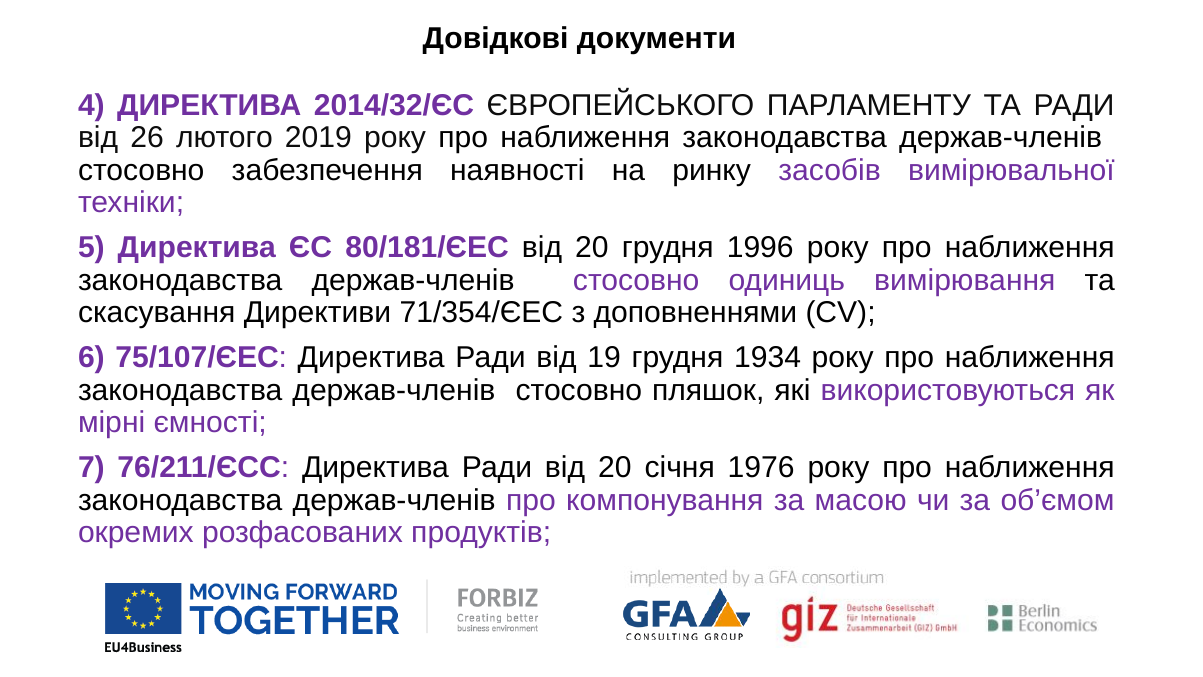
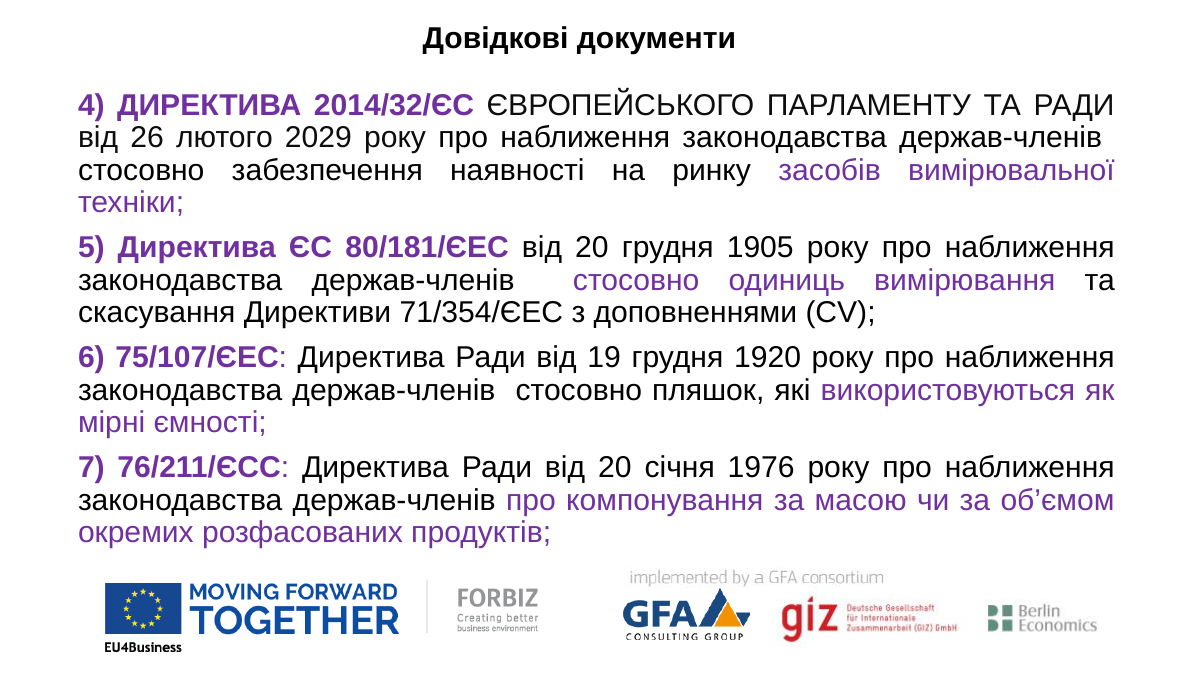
2019: 2019 -> 2029 (318, 138)
1996: 1996 -> 1905 (760, 248)
1934: 1934 -> 1920 (768, 358)
